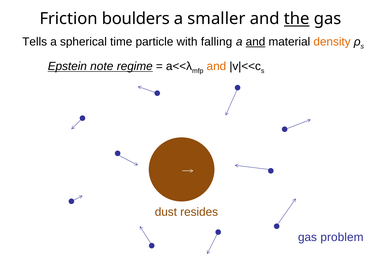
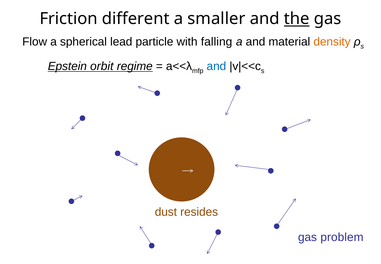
boulders: boulders -> different (136, 19)
Tells: Tells -> Flow (35, 42)
time: time -> lead (121, 42)
and underline: present -> none (256, 42)
note: note -> orbit (102, 66)
and colour: orange -> blue (216, 66)
